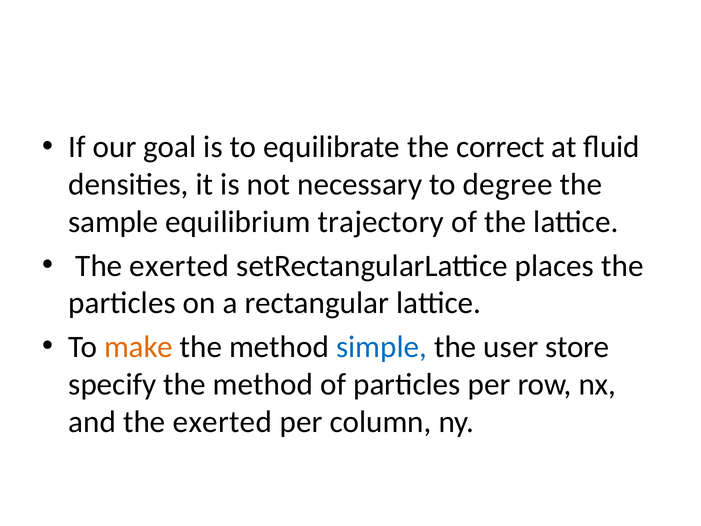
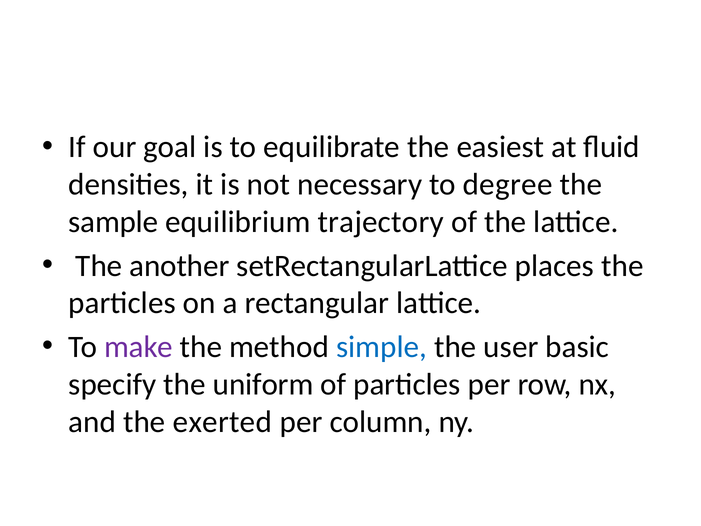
correct: correct -> easiest (500, 147)
exerted: exerted -> another (179, 266)
make colour: orange -> purple (139, 347)
store: store -> basic (577, 347)
specify the method: method -> uniform (263, 384)
